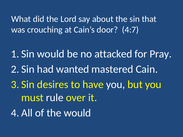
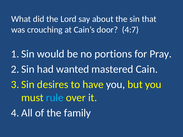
attacked: attacked -> portions (113, 54)
rule colour: white -> light blue (55, 98)
the would: would -> family (77, 113)
